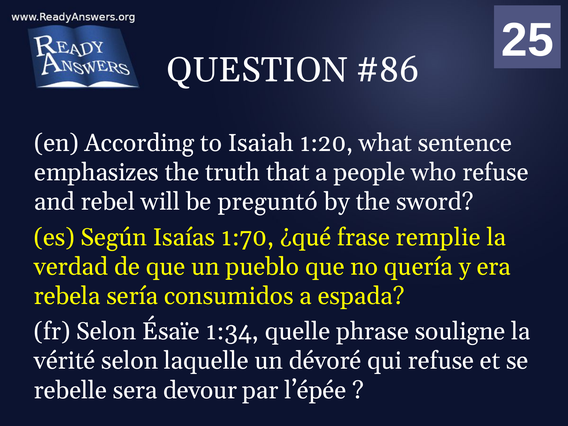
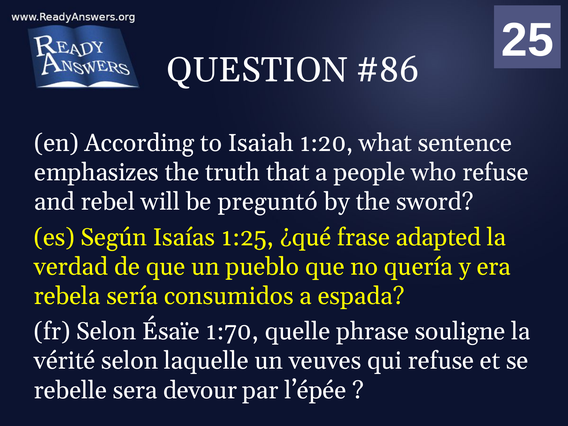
1:70: 1:70 -> 1:25 (248, 237)
remplie: remplie -> adapted (438, 237)
1:34: 1:34 -> 1:70 (232, 332)
dévoré: dévoré -> veuves (325, 361)
